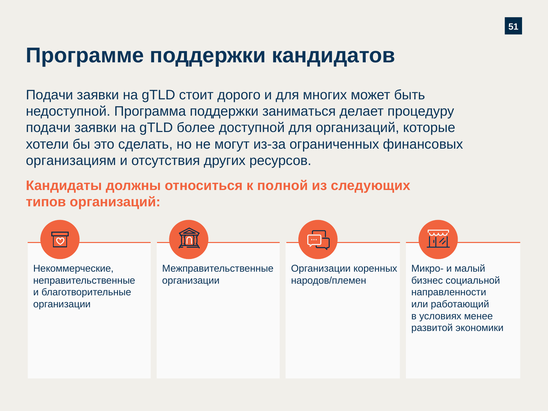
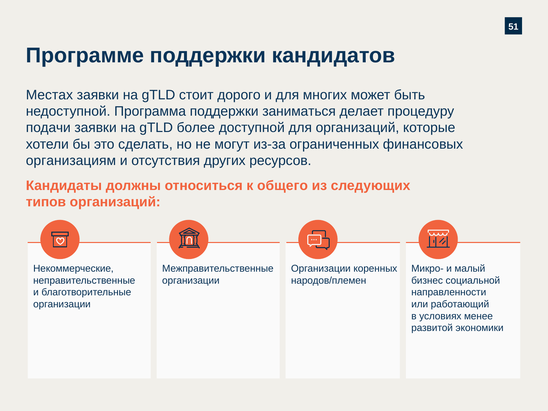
Подачи: Подачи -> Местах (49, 95)
полной: полной -> общего (283, 185)
